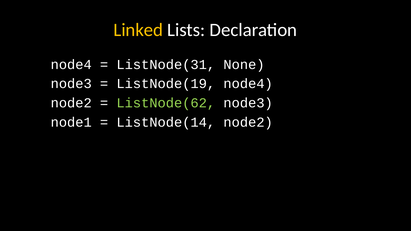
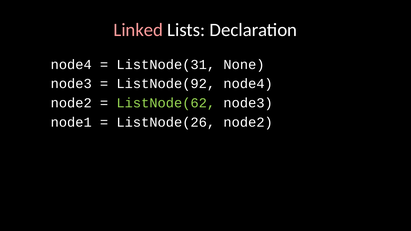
Linked colour: yellow -> pink (138, 30)
ListNode(19: ListNode(19 -> ListNode(92 (166, 84)
ListNode(14: ListNode(14 -> ListNode(26 (166, 122)
